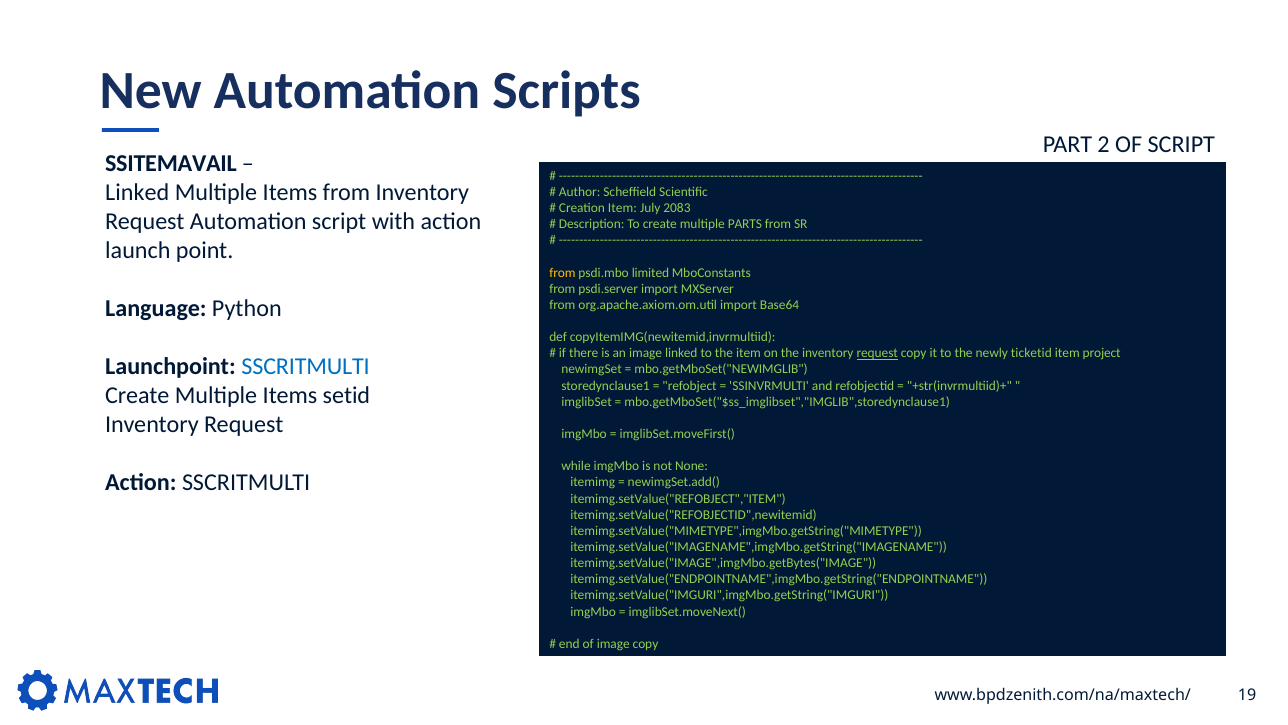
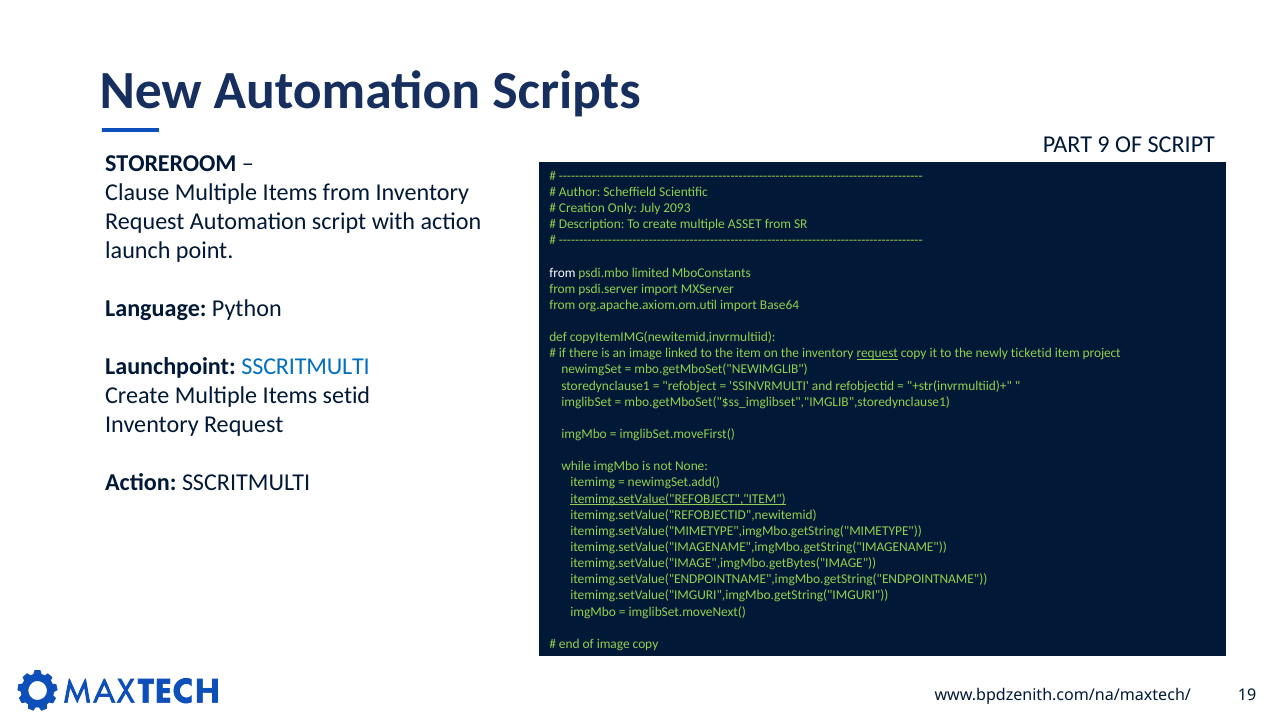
2: 2 -> 9 (1104, 144)
SSITEMAVAIL: SSITEMAVAIL -> STOREROOM (171, 164)
Linked: Linked -> Clause (137, 193)
Creation Item: Item -> Only (622, 208)
2083: 2083 -> 2093 (677, 208)
PARTS: PARTS -> ASSET (745, 224)
from colour: yellow -> white (562, 273)
itemimg.setValue("REFOBJECT","ITEM underline: none -> present (678, 498)
